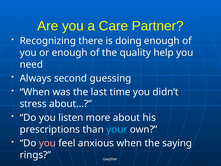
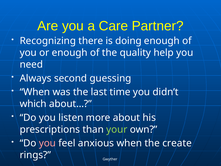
stress: stress -> which (33, 104)
your colour: light blue -> light green (117, 129)
saying: saying -> create (177, 143)
